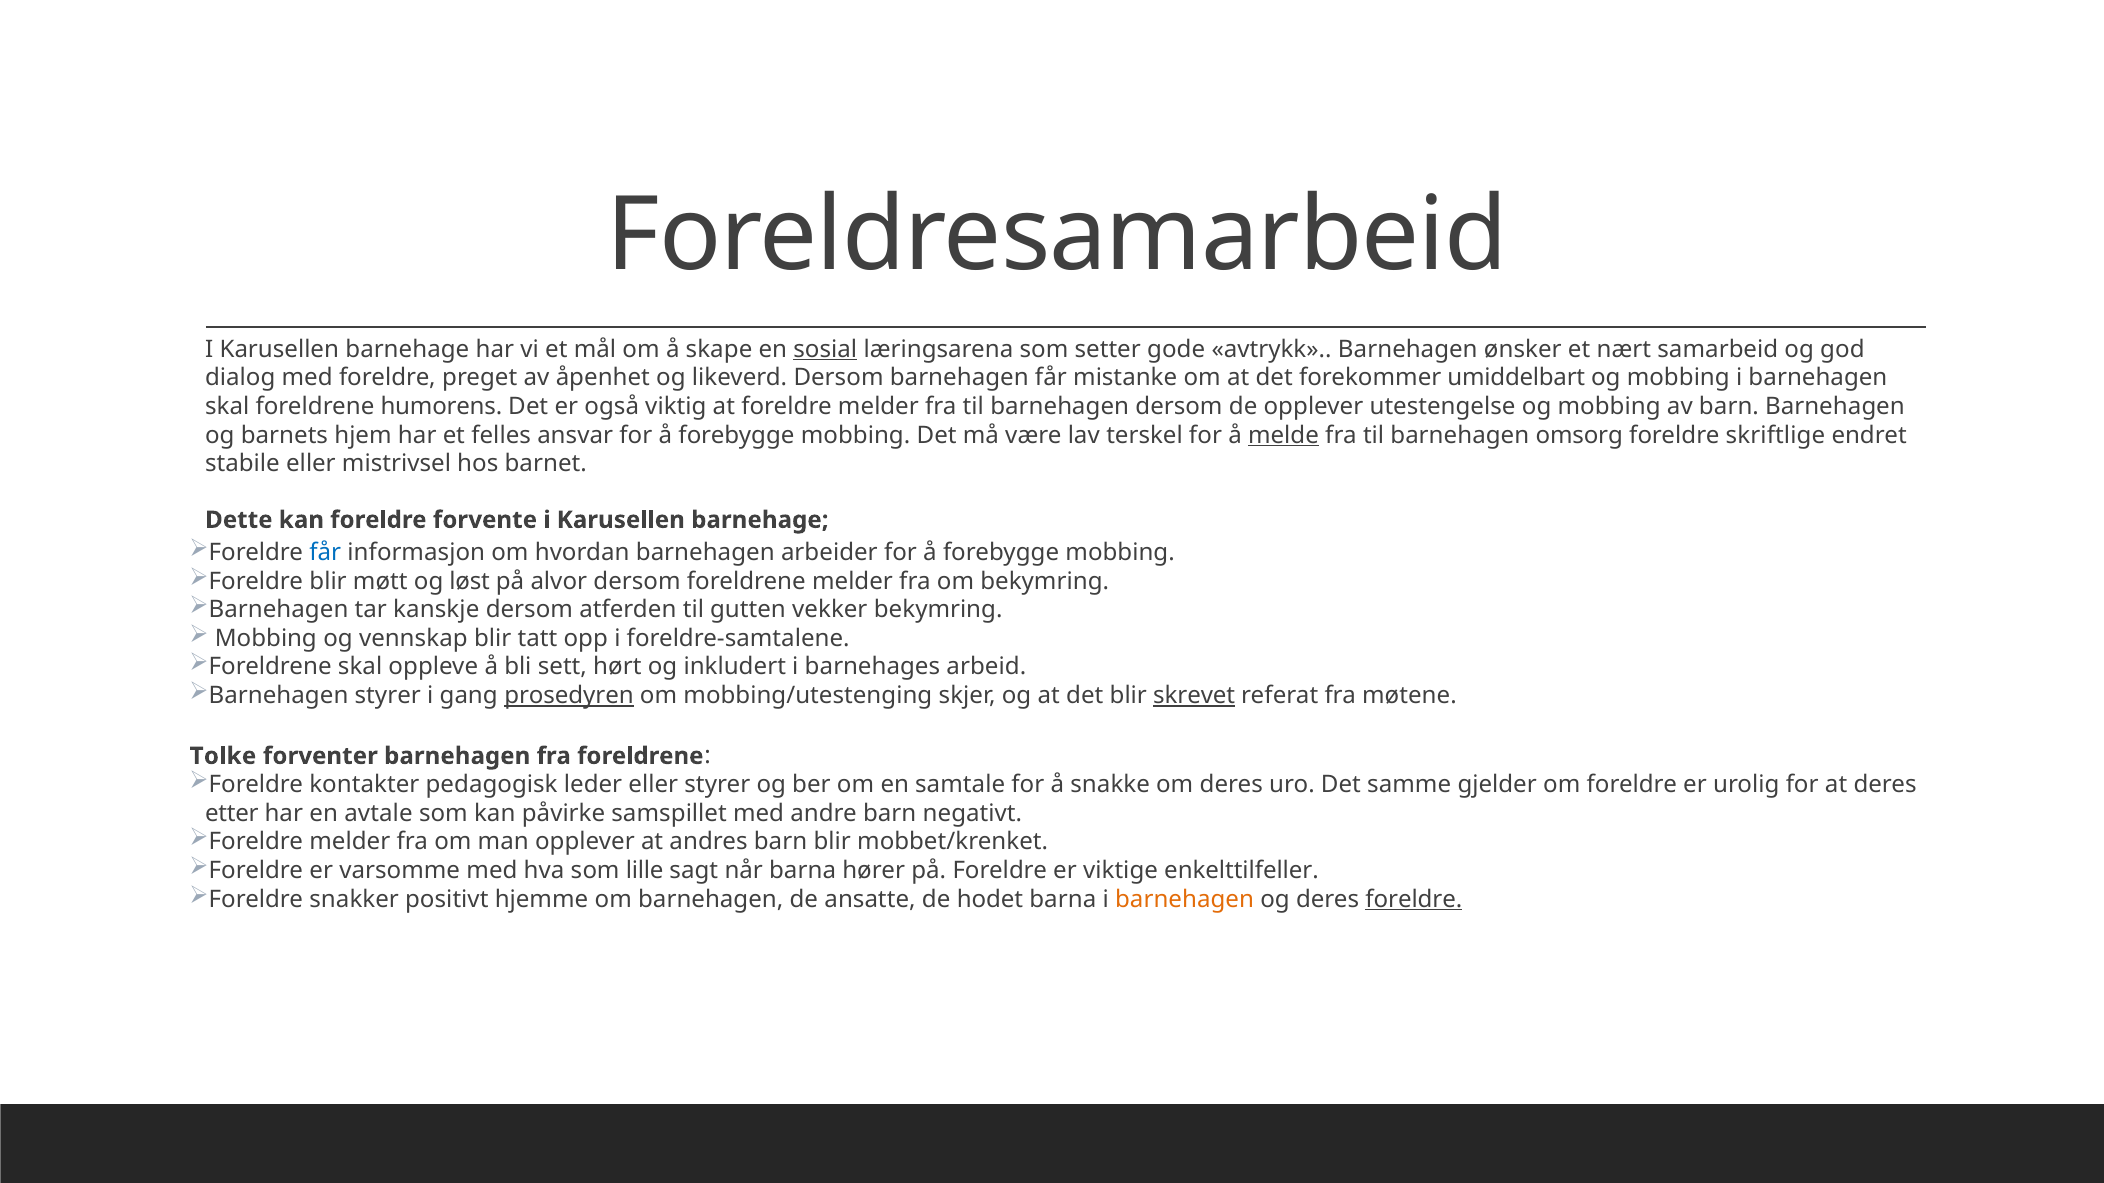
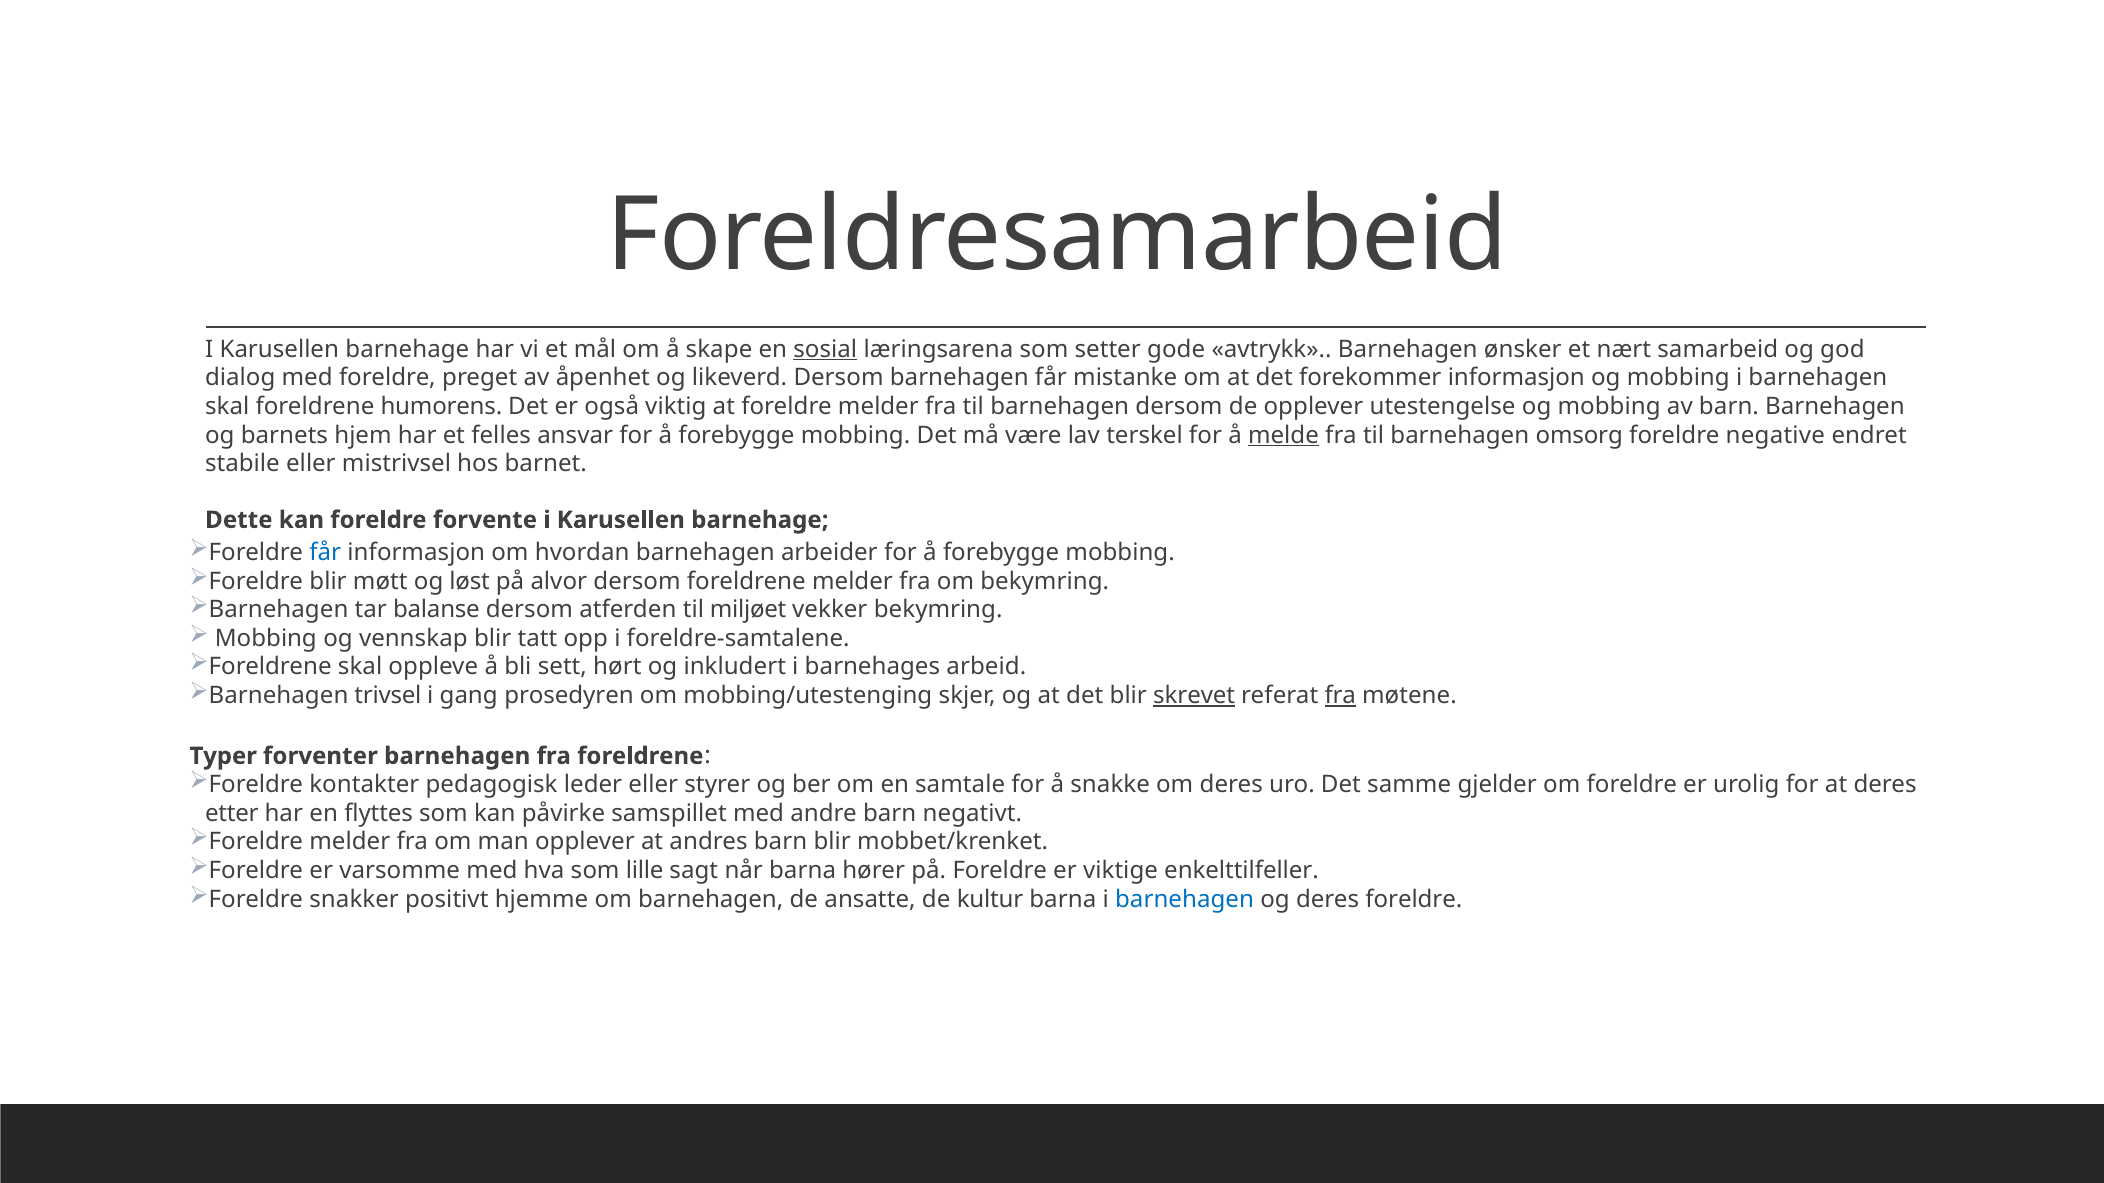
forekommer umiddelbart: umiddelbart -> informasjon (1516, 378)
skriftlige: skriftlige -> negative (1775, 435)
kanskje: kanskje -> balanse (436, 610)
gutten: gutten -> miljøet (748, 610)
Barnehagen styrer: styrer -> trivsel (388, 696)
prosedyren underline: present -> none (569, 696)
fra underline: none -> present (1340, 696)
Tolke: Tolke -> Typer (223, 756)
avtale: avtale -> flyttes (379, 814)
hodet: hodet -> kultur (990, 900)
barnehagen colour: orange -> blue (1185, 900)
foreldre underline: present -> none (1414, 900)
